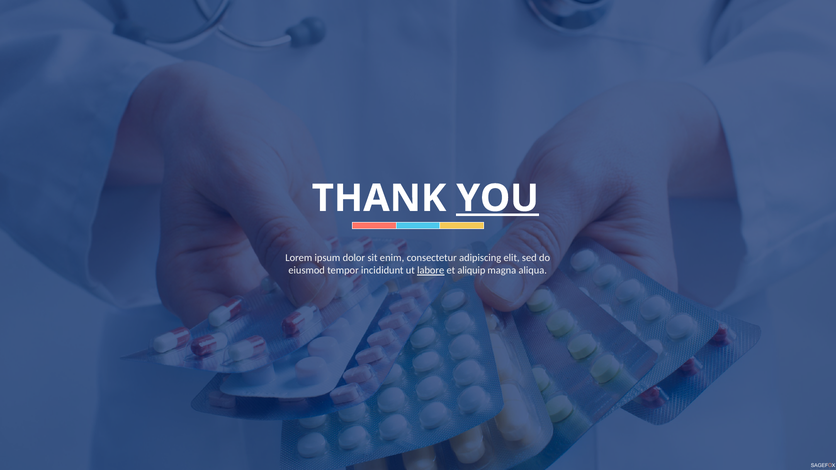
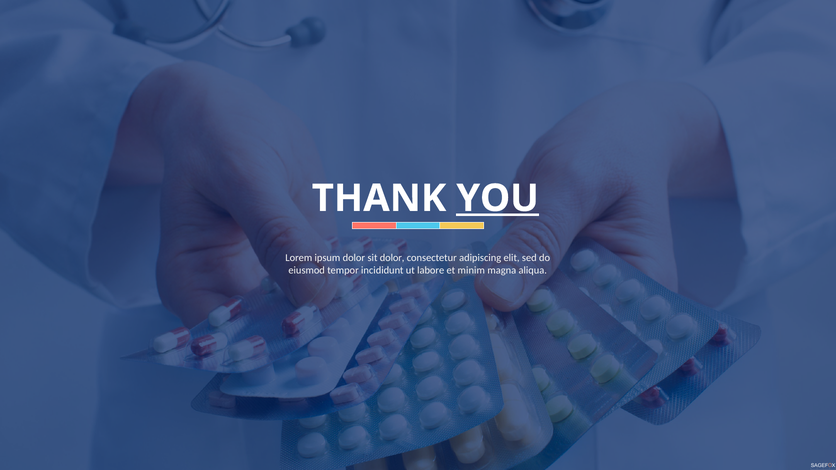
sit enim: enim -> dolor (392, 258)
labore underline: present -> none (431, 271)
aliquip: aliquip -> minim (471, 271)
